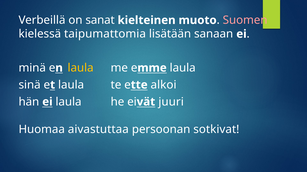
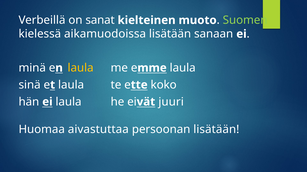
Suomen colour: pink -> light green (245, 20)
taipumattomia: taipumattomia -> aikamuodoissa (105, 34)
alkoi: alkoi -> koko (164, 85)
persoonan sotkivat: sotkivat -> lisätään (216, 130)
